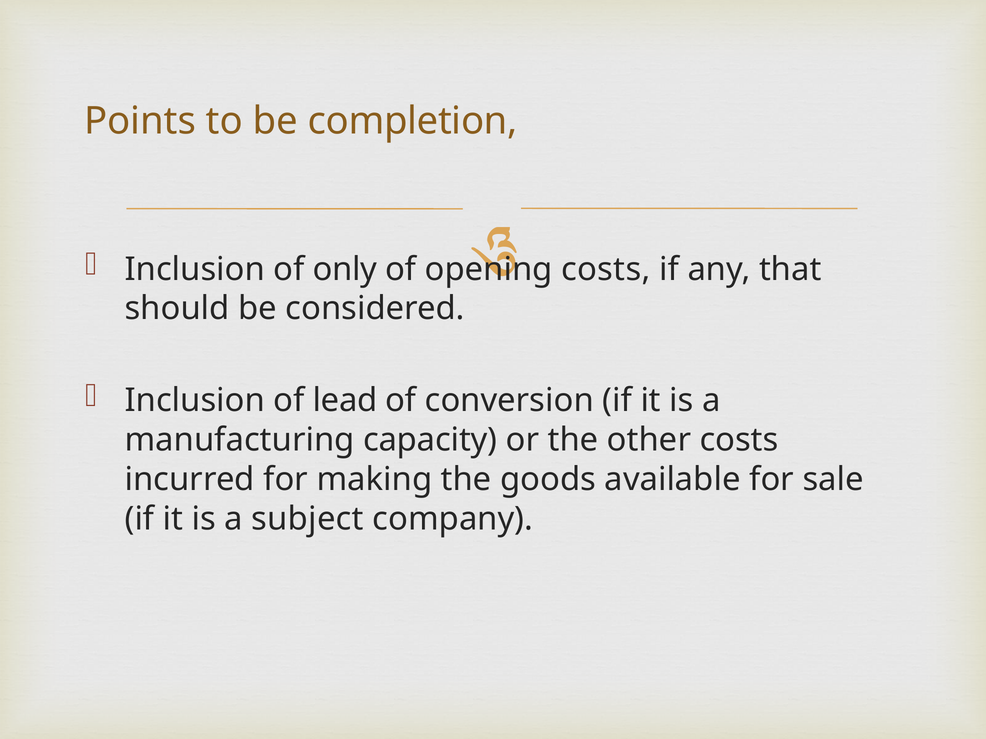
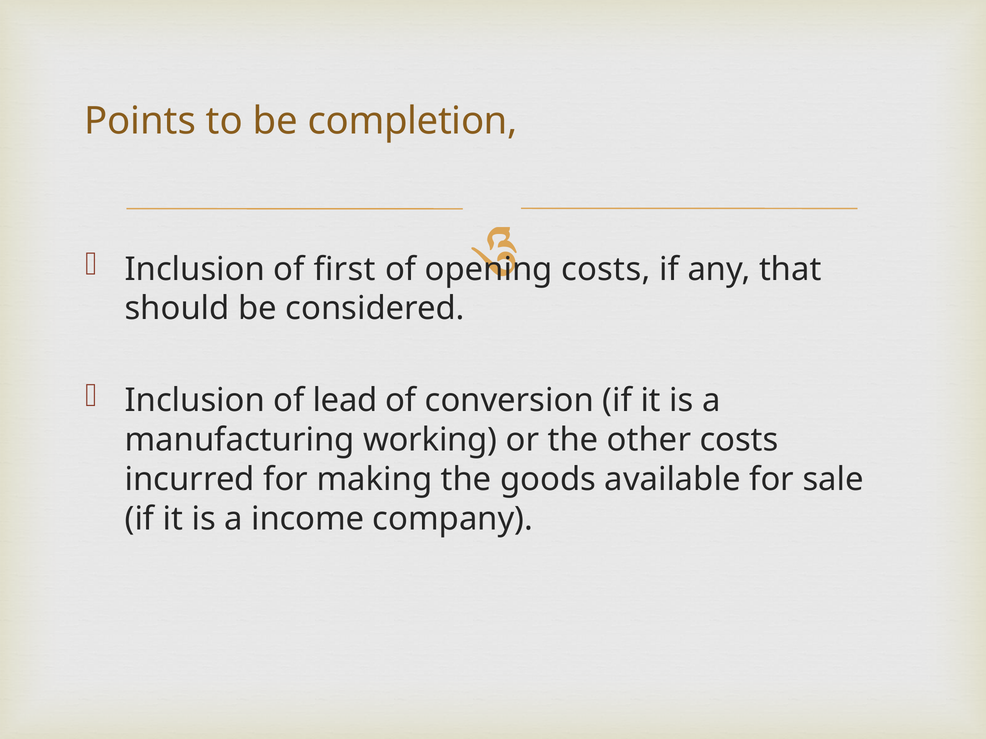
only: only -> first (345, 269)
capacity: capacity -> working (430, 440)
subject: subject -> income (308, 519)
